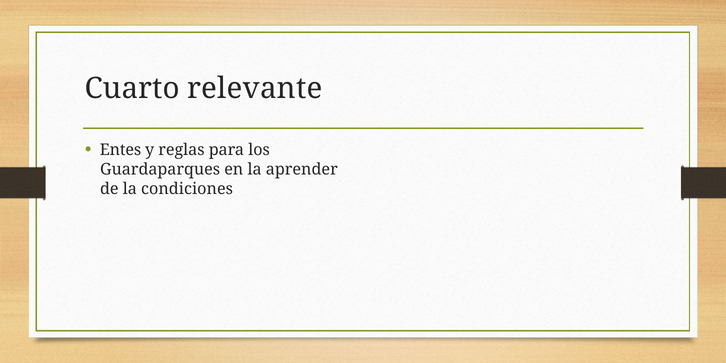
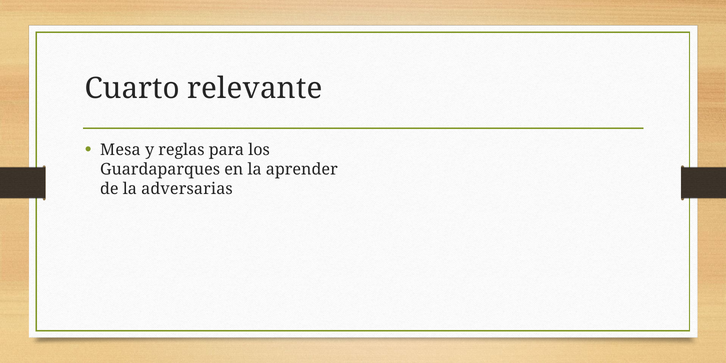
Entes: Entes -> Mesa (120, 150)
condiciones: condiciones -> adversarias (187, 189)
